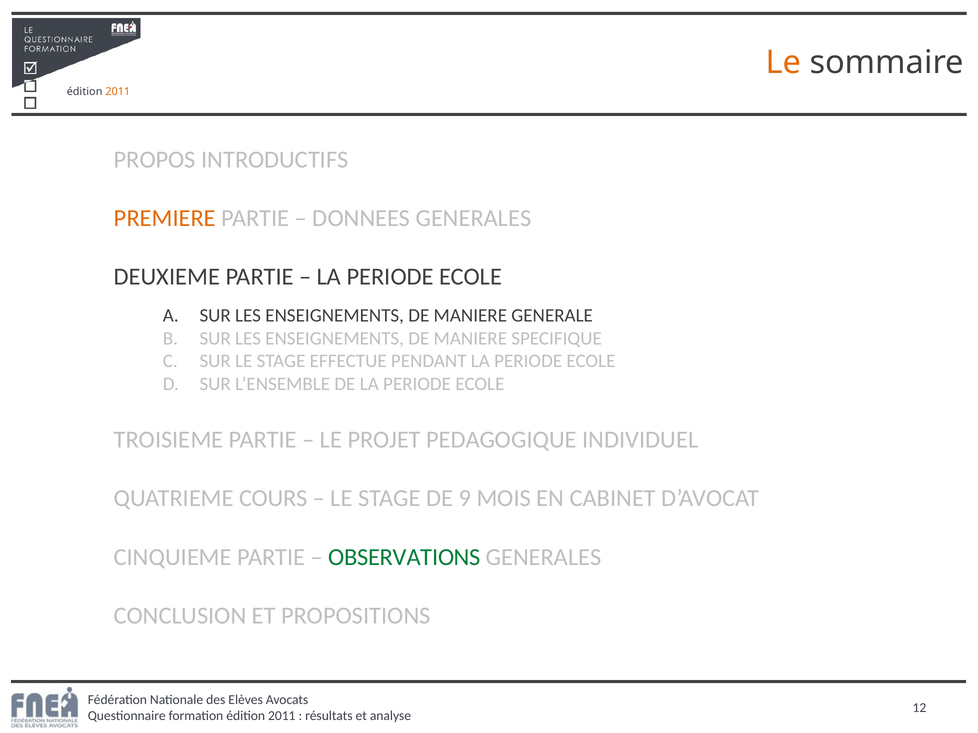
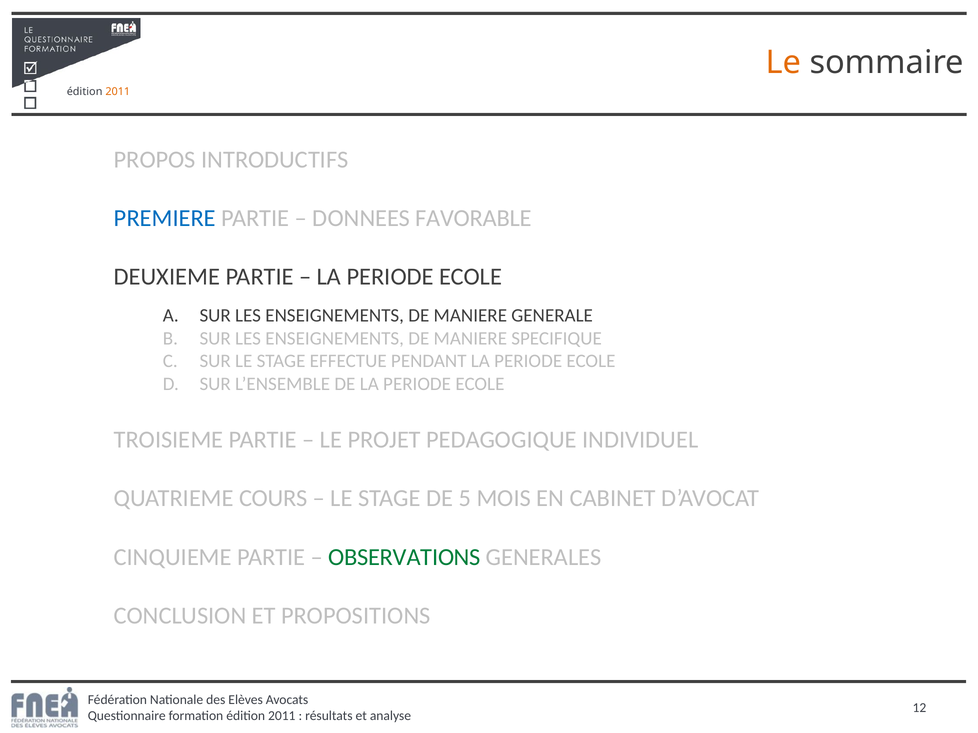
PREMIERE colour: orange -> blue (165, 218)
DONNEES GENERALES: GENERALES -> FAVORABLE (474, 218)
9: 9 -> 5 (465, 499)
